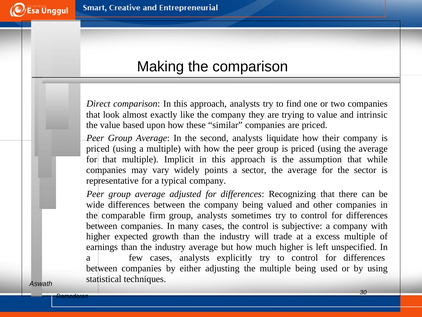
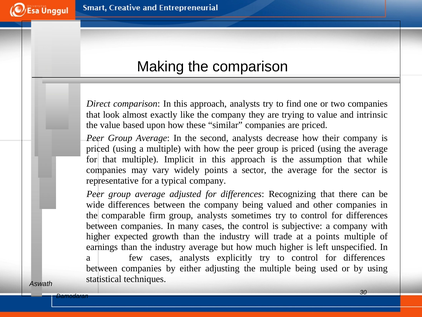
liquidate: liquidate -> decrease (282, 138)
a excess: excess -> points (328, 236)
